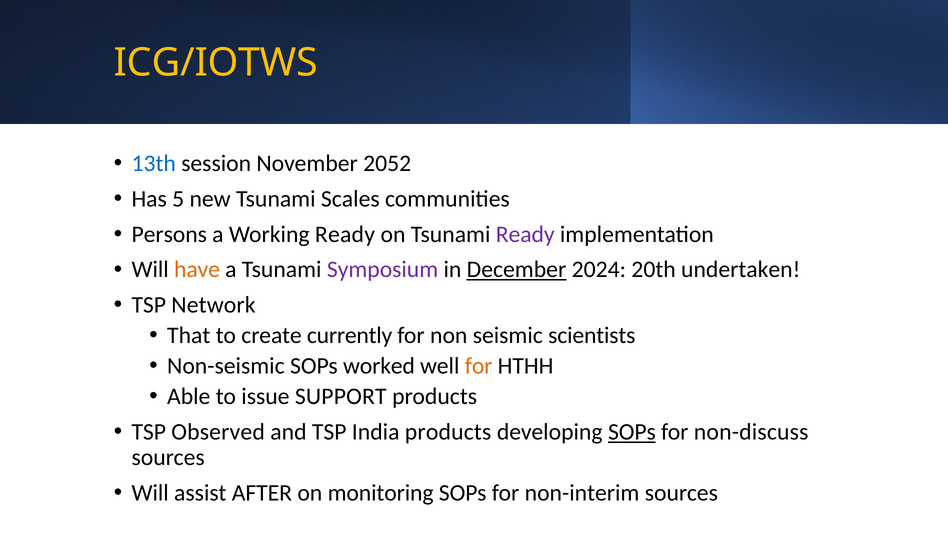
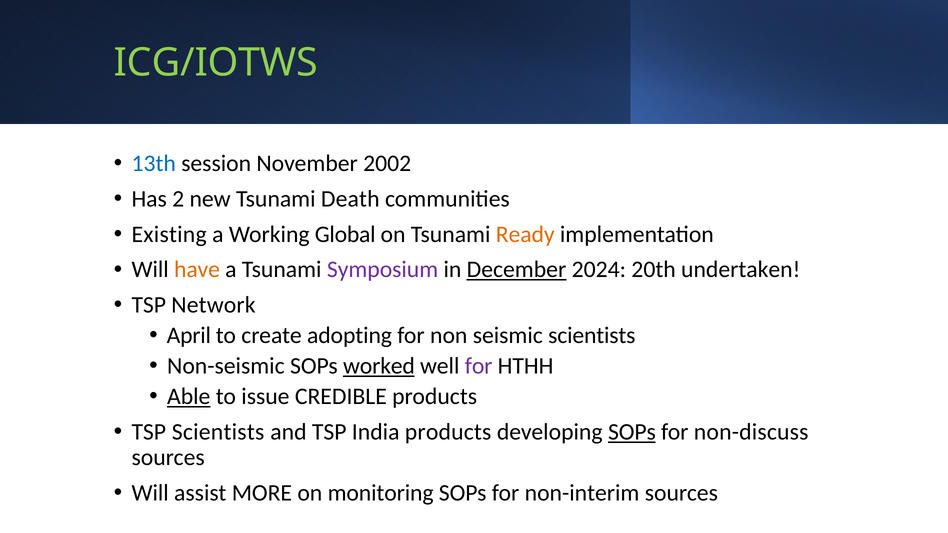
ICG/IOTWS colour: yellow -> light green (216, 63)
2052: 2052 -> 2002 (387, 163)
5: 5 -> 2 (178, 199)
Scales: Scales -> Death (350, 199)
Persons: Persons -> Existing (169, 234)
Working Ready: Ready -> Global (345, 234)
Ready colour: purple -> orange (525, 234)
That: That -> April (189, 336)
currently: currently -> adopting (350, 336)
worked underline: none -> present (379, 366)
for colour: orange -> purple (479, 366)
Able underline: none -> present (189, 397)
SUPPORT: SUPPORT -> CREDIBLE (341, 397)
TSP Observed: Observed -> Scientists (218, 432)
AFTER: AFTER -> MORE (262, 493)
